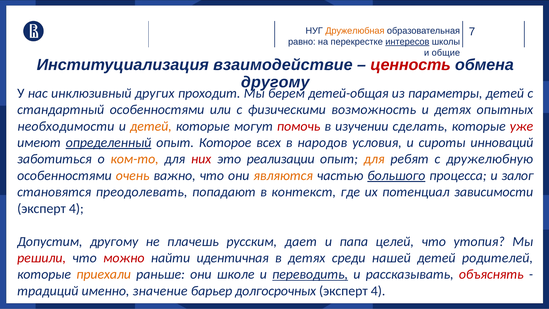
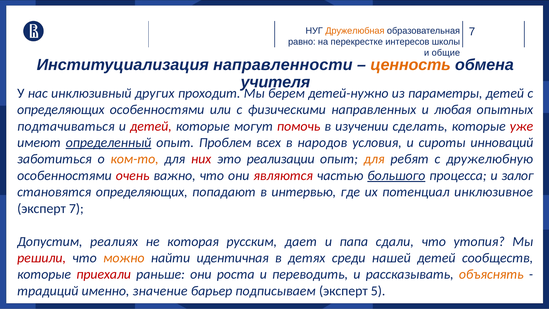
интересов underline: present -> none (407, 42)
взаимодействие: взаимодействие -> направленности (283, 65)
ценность colour: red -> orange (411, 65)
другому: другому -> учителя (275, 82)
детей-общая: детей-общая -> детей-нужно (348, 93)
стандартный: стандартный -> определяющих (61, 110)
возможность: возможность -> направленных (374, 110)
и детях: детях -> любая (453, 110)
необходимости: необходимости -> подтачиваться (66, 126)
детей colour: orange -> red (151, 126)
Которое: Которое -> Проблем (225, 143)
очень colour: orange -> red (133, 175)
являются colour: orange -> red (283, 175)
становятся преодолевать: преодолевать -> определяющих (142, 192)
контекст: контекст -> интервью (304, 192)
зависимости: зависимости -> инклюзивное (494, 192)
4: 4 -> 7 (76, 208)
Допустим другому: другому -> реалиях (114, 241)
плачешь: плачешь -> которая (193, 241)
целей: целей -> сдали (395, 241)
можно colour: red -> orange (124, 258)
родителей: родителей -> сообществ (498, 258)
приехали colour: orange -> red (104, 274)
школе: школе -> роста (236, 274)
переводить underline: present -> none (310, 274)
объяснять colour: red -> orange (491, 274)
долгосрочных: долгосрочных -> подписываем (276, 291)
4: 4 -> 5 (378, 291)
